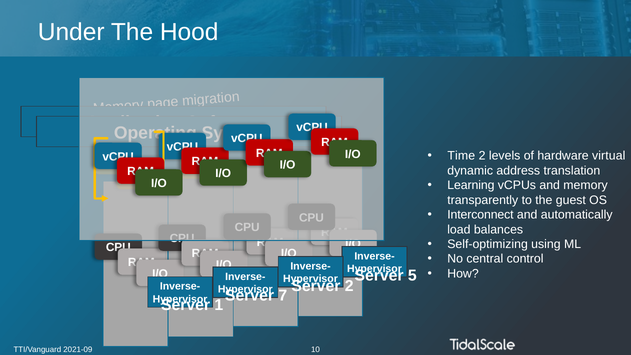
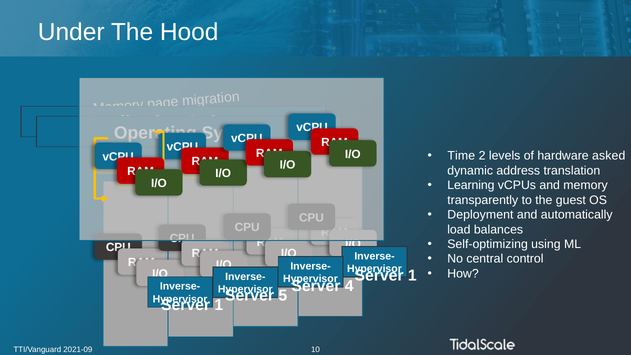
virtual: virtual -> asked (609, 156)
Interconnect: Interconnect -> Deployment (480, 215)
5: 5 -> 1 (412, 276)
2: 2 -> 4 (349, 286)
7: 7 -> 5 (283, 296)
